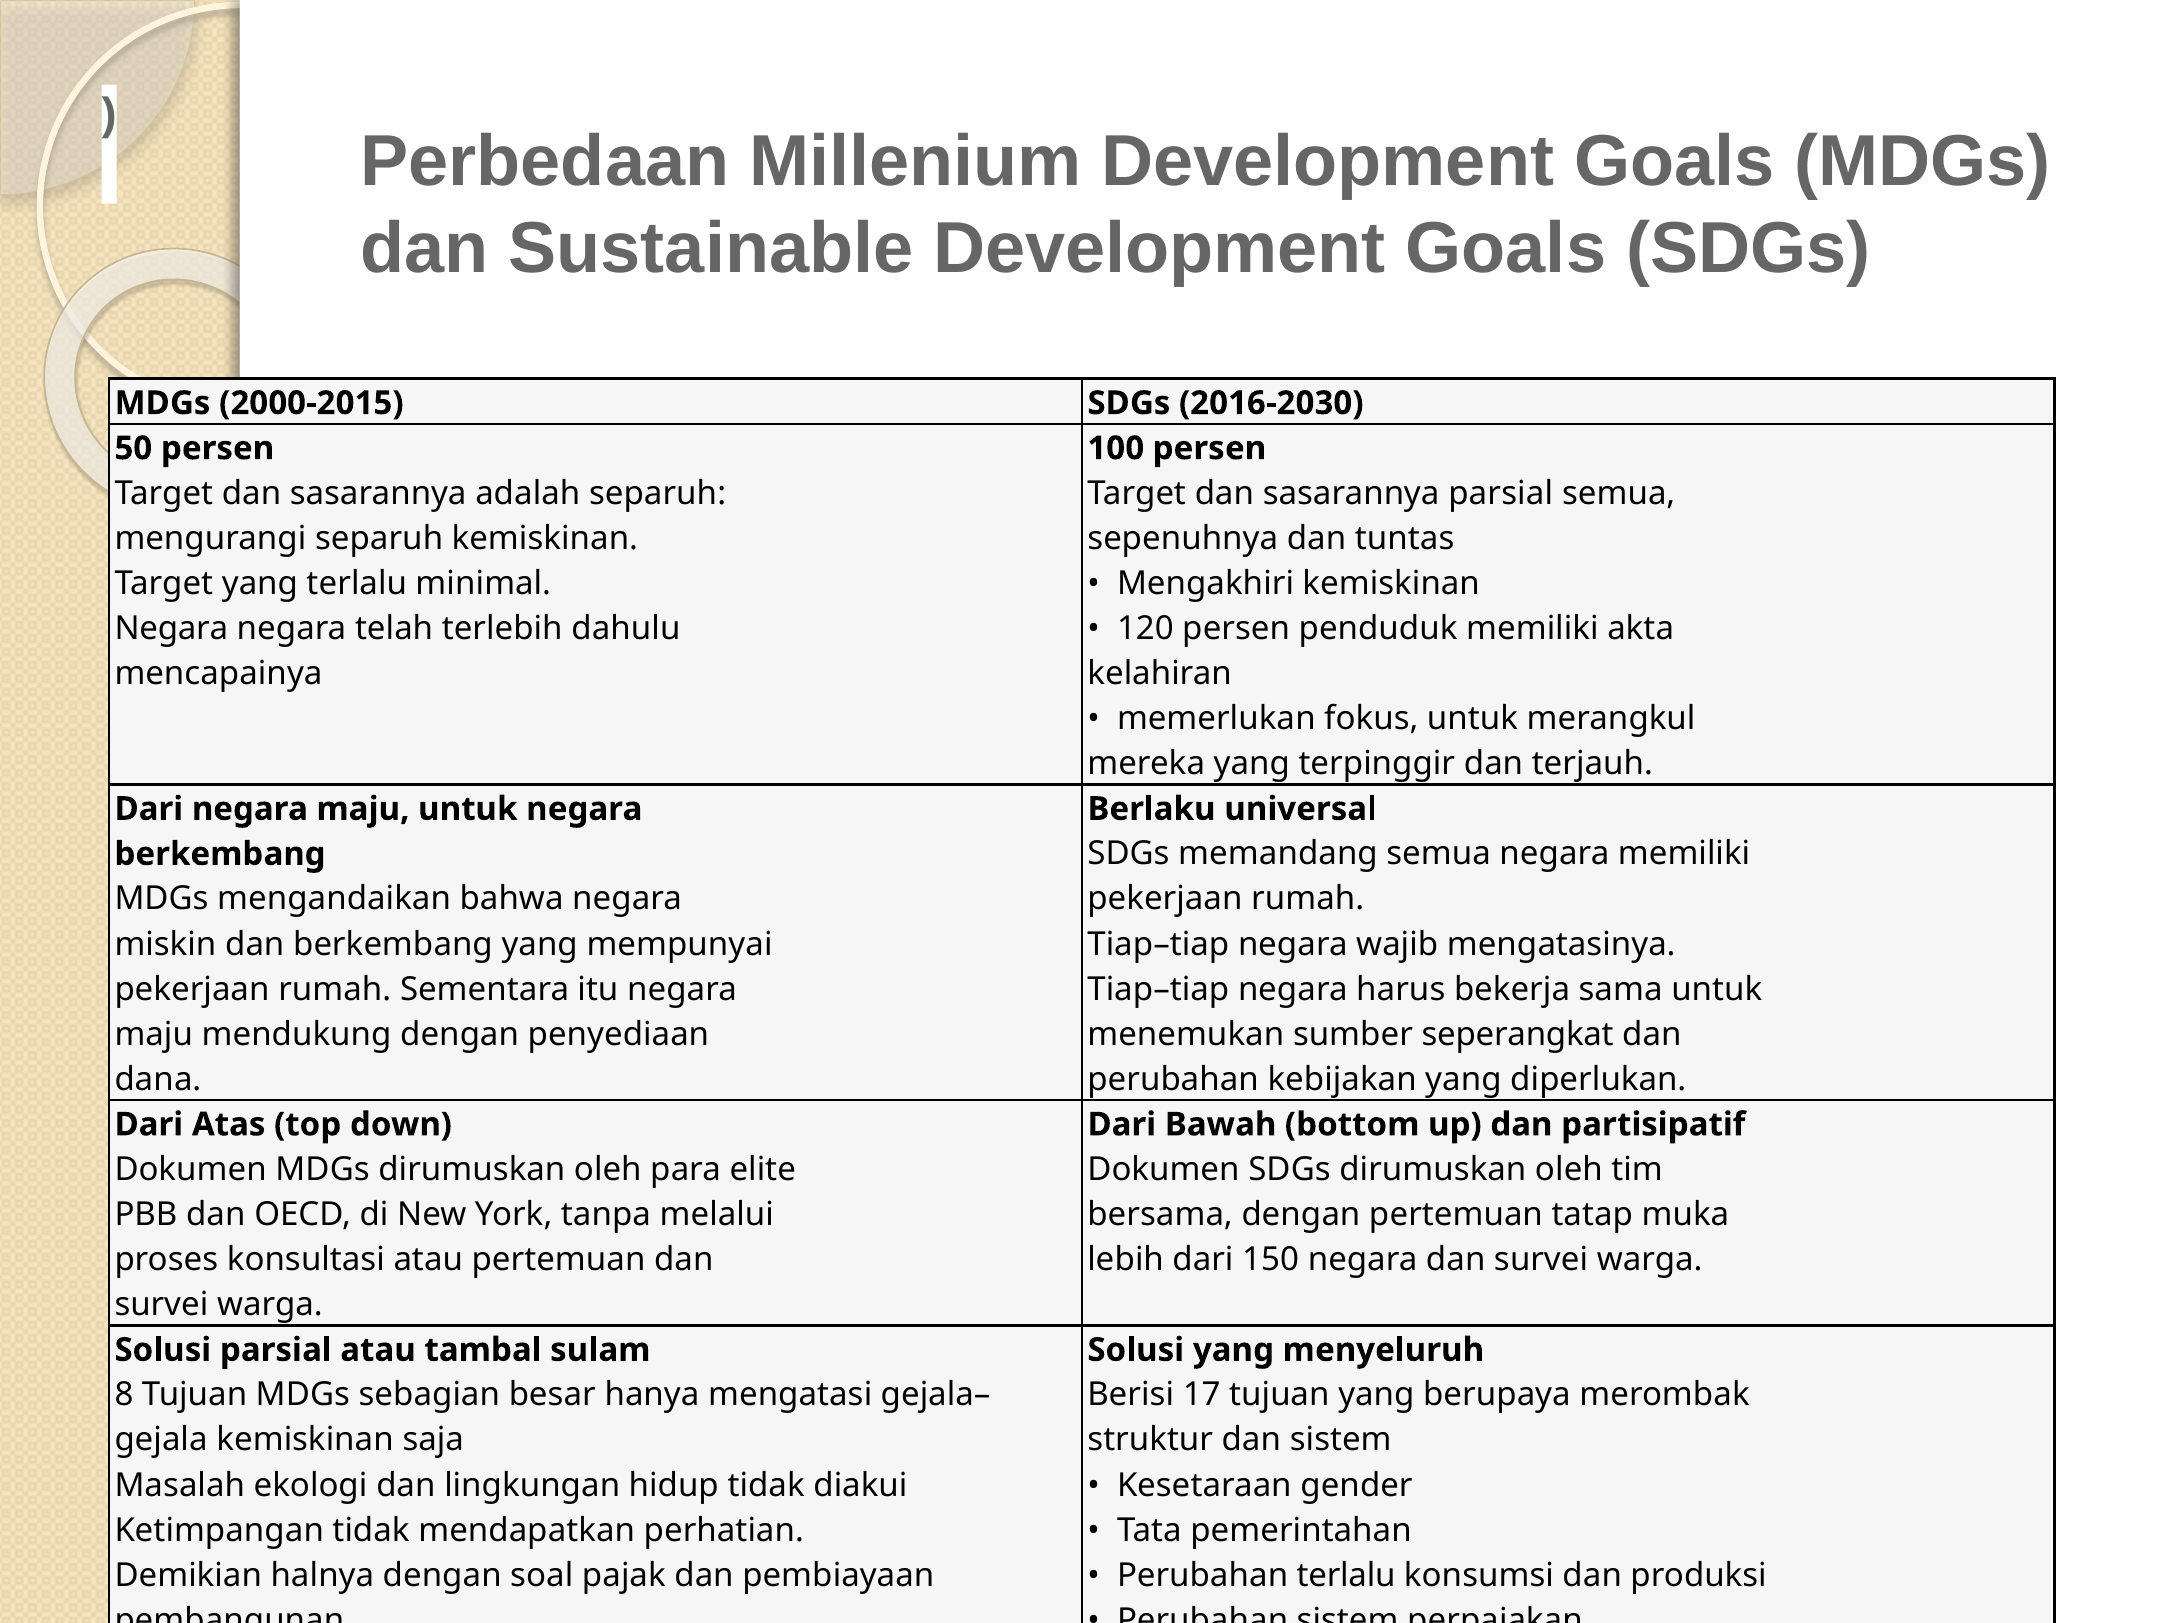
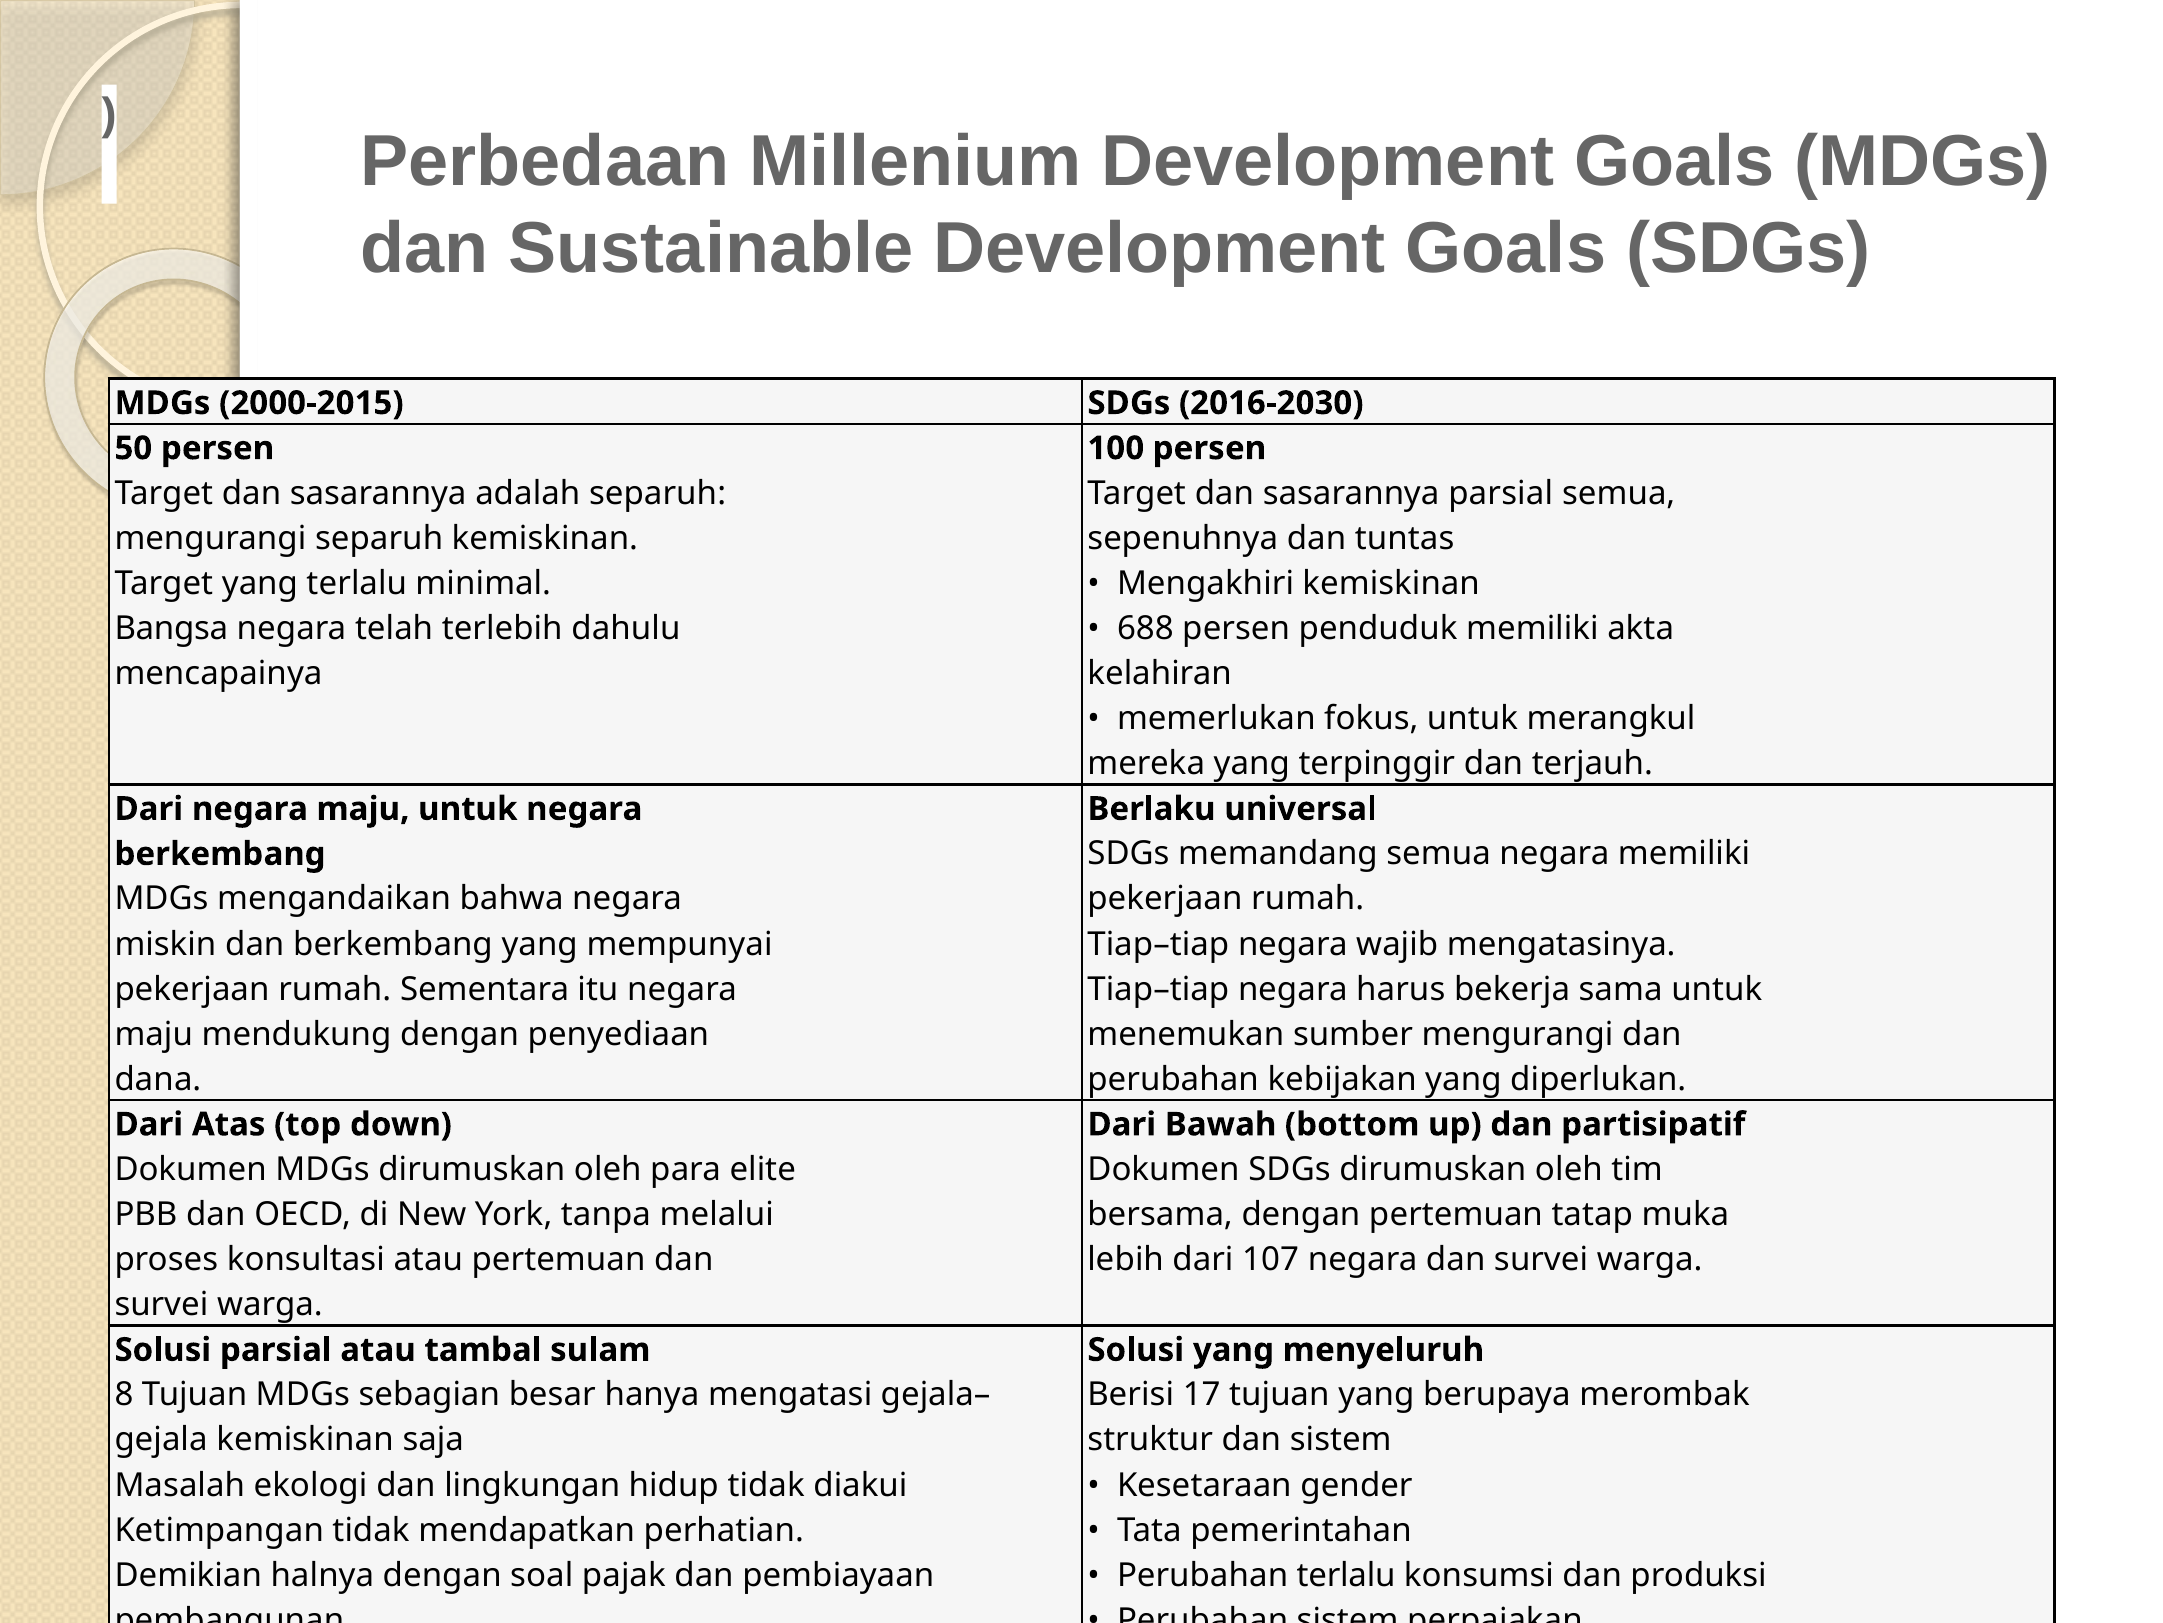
Negara: Negara -> Bangsa (171, 628)
120: 120 -> 688 (1145, 628)
sumber seperangkat: seperangkat -> mengurangi (1518, 1034)
150: 150 -> 107 (1271, 1259)
